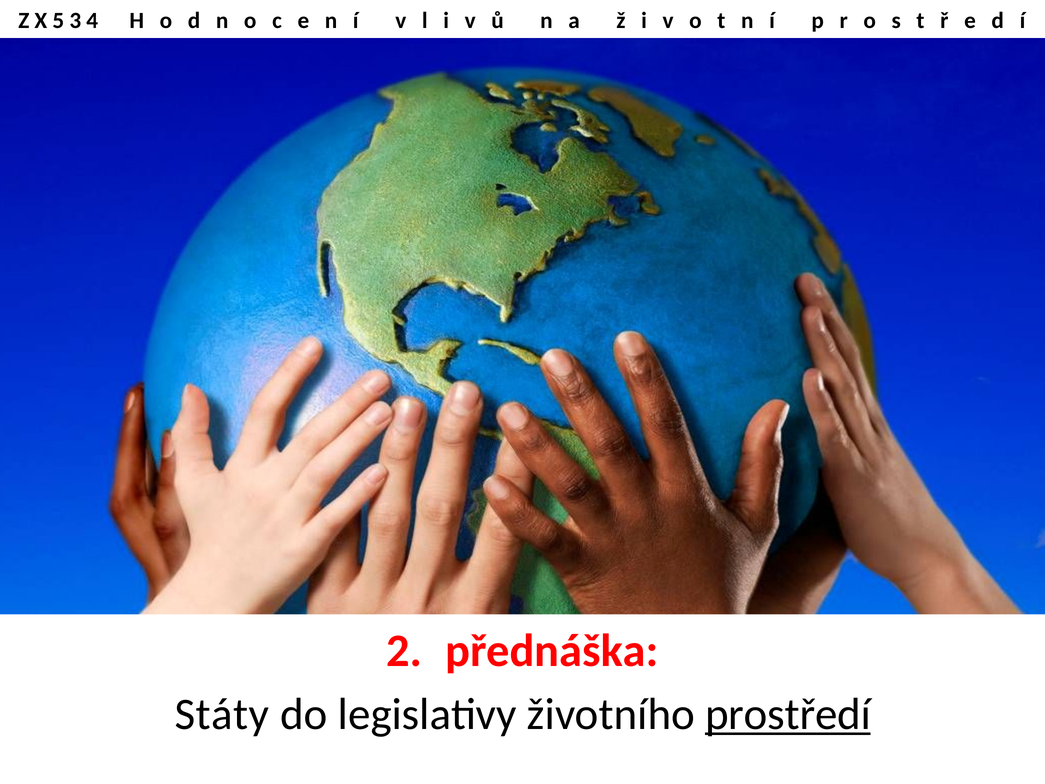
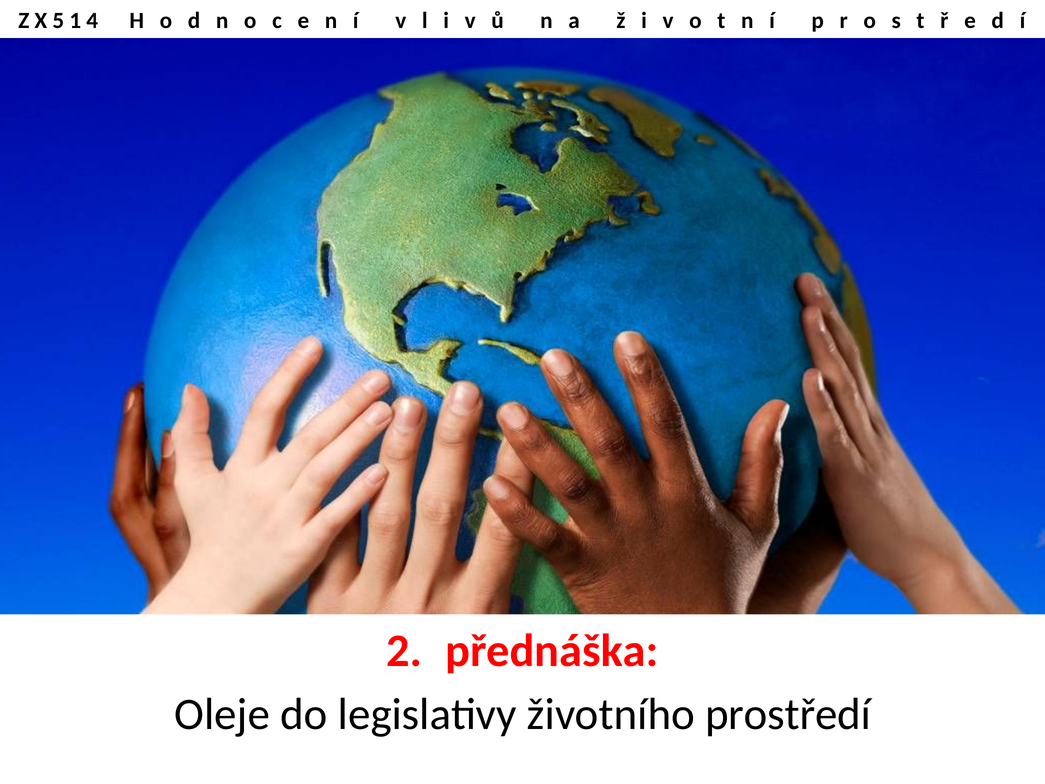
3: 3 -> 1 (75, 21)
Státy: Státy -> Oleje (222, 714)
prostředí underline: present -> none (788, 714)
